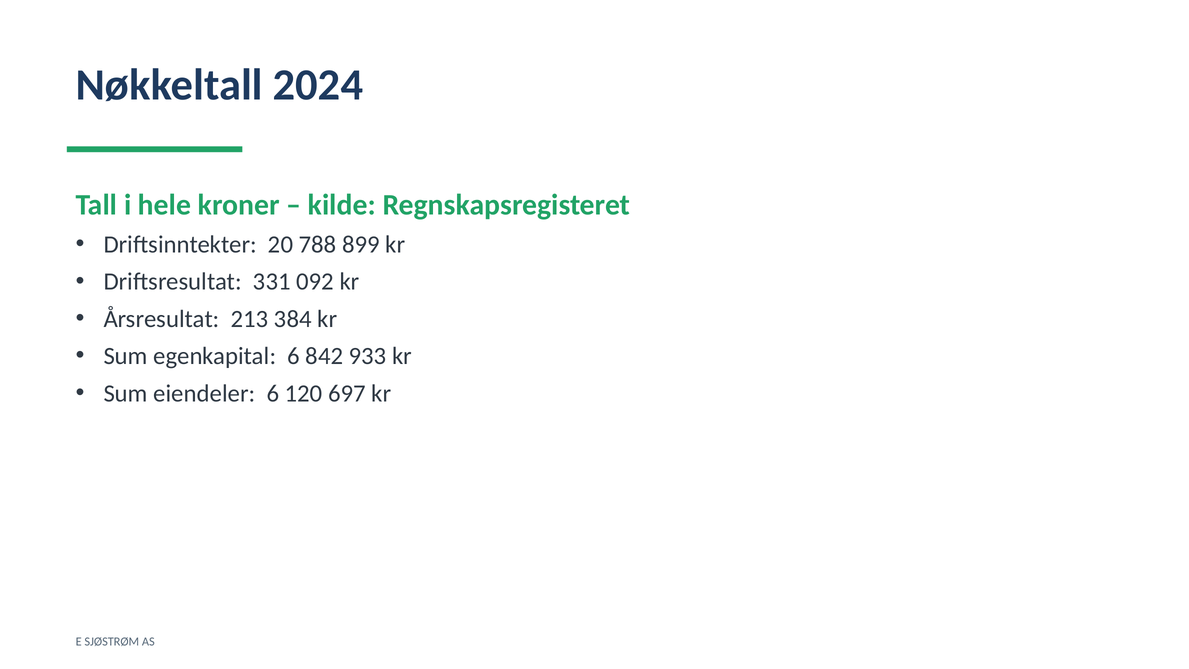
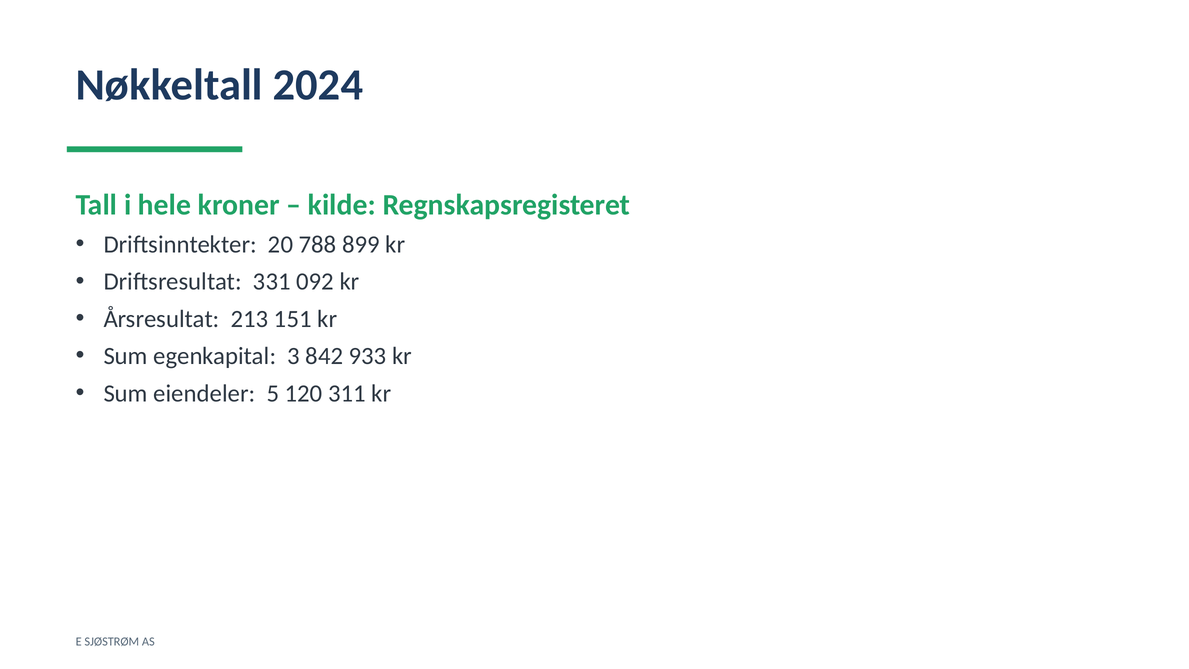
384: 384 -> 151 (293, 319)
egenkapital 6: 6 -> 3 (294, 356)
eiendeler 6: 6 -> 5 (273, 393)
697: 697 -> 311 (347, 393)
